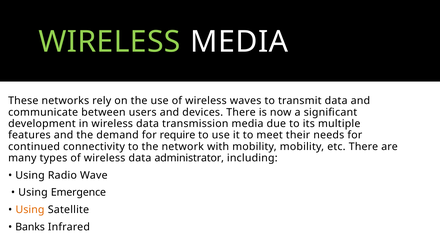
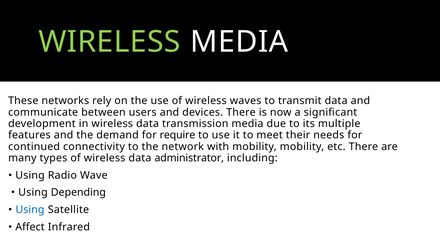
Emergence: Emergence -> Depending (78, 193)
Using colour: orange -> blue (30, 210)
Banks: Banks -> Affect (30, 227)
